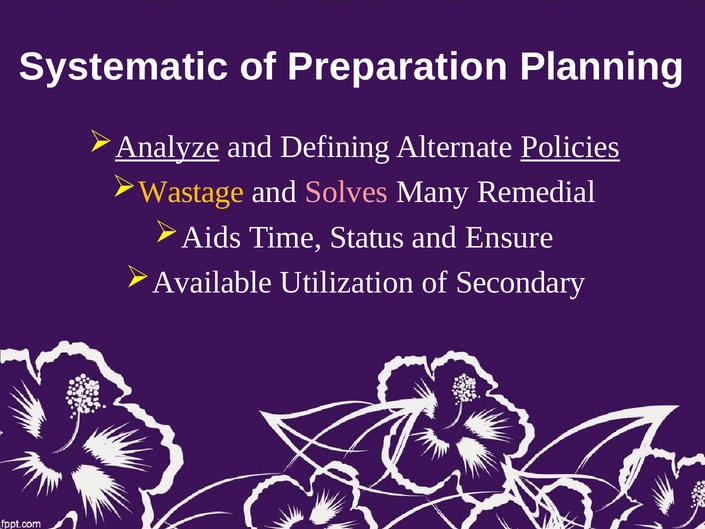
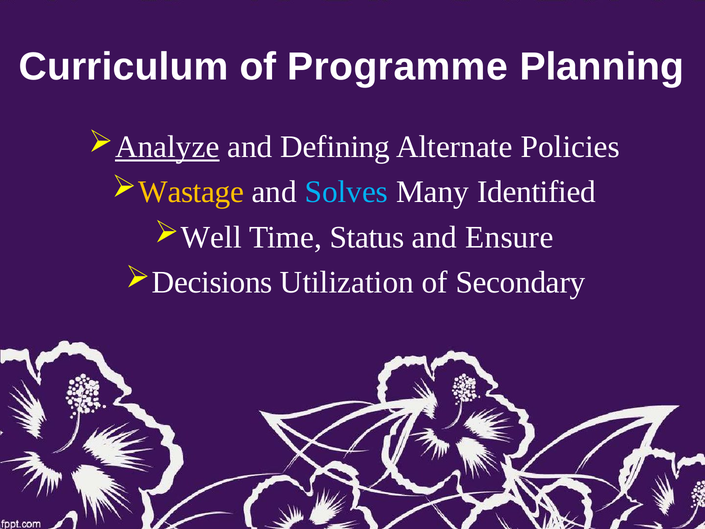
Systematic: Systematic -> Curriculum (124, 67)
Preparation: Preparation -> Programme (398, 67)
Policies underline: present -> none (570, 147)
Solves colour: pink -> light blue (346, 192)
Remedial: Remedial -> Identified (537, 192)
Aids: Aids -> Well (211, 237)
Available: Available -> Decisions (212, 282)
